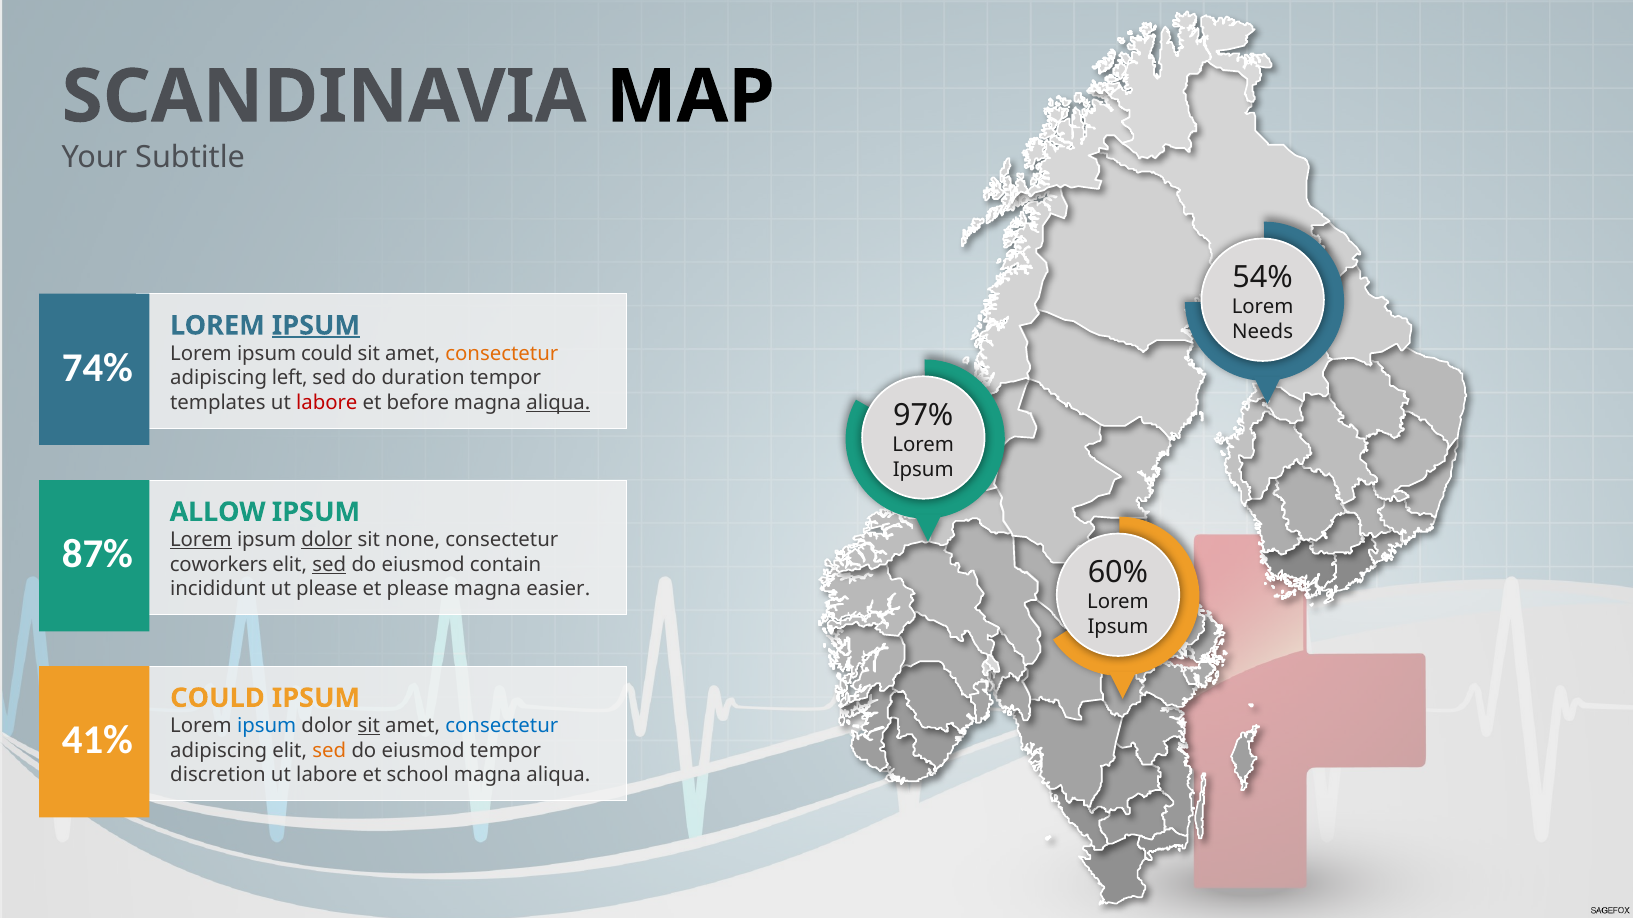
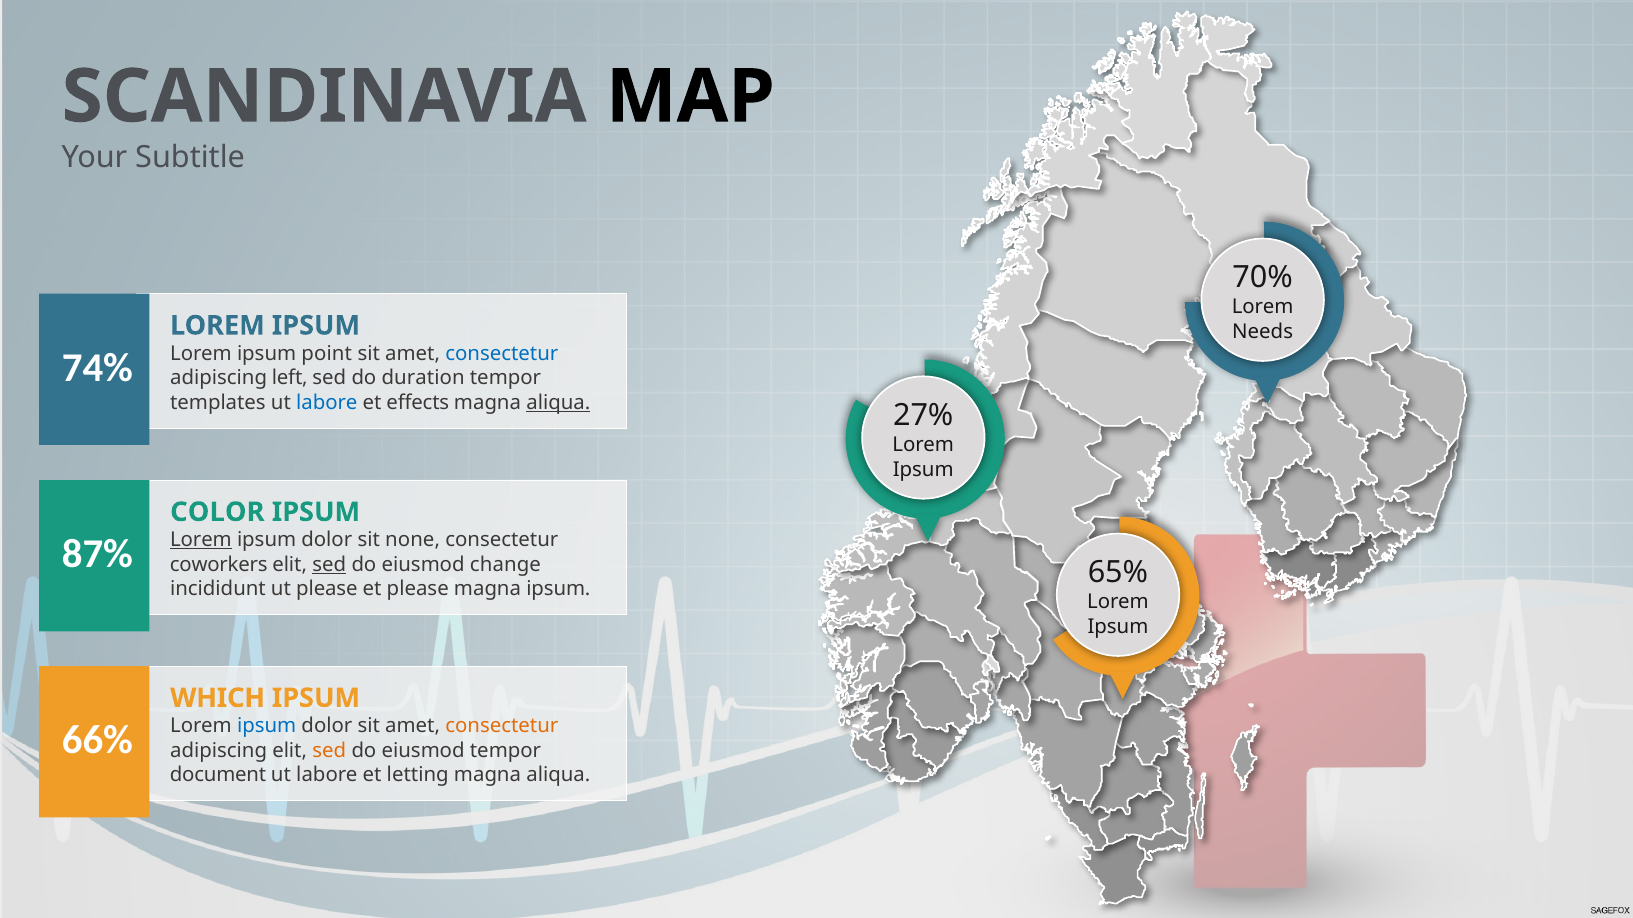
54%: 54% -> 70% (1263, 278)
IPSUM underline: present -> none (316, 326)
could: could -> point (327, 354)
consectetur colour: orange -> blue (502, 354)
labore colour: red -> blue (327, 403)
before: before -> effects (418, 403)
97%: 97% -> 27% (923, 415)
ALLOW: ALLOW -> COLOR (217, 512)
dolor underline: present -> none (327, 540)
contain: contain -> change (505, 565)
60%: 60% -> 65% (1118, 573)
magna easier: easier -> ipsum (558, 589)
COULD: COULD -> WHICH (218, 698)
sit underline: present -> none (369, 726)
consectetur colour: blue -> orange (502, 726)
41%: 41% -> 66% (97, 741)
discretion: discretion -> document (218, 775)
school: school -> letting (418, 775)
